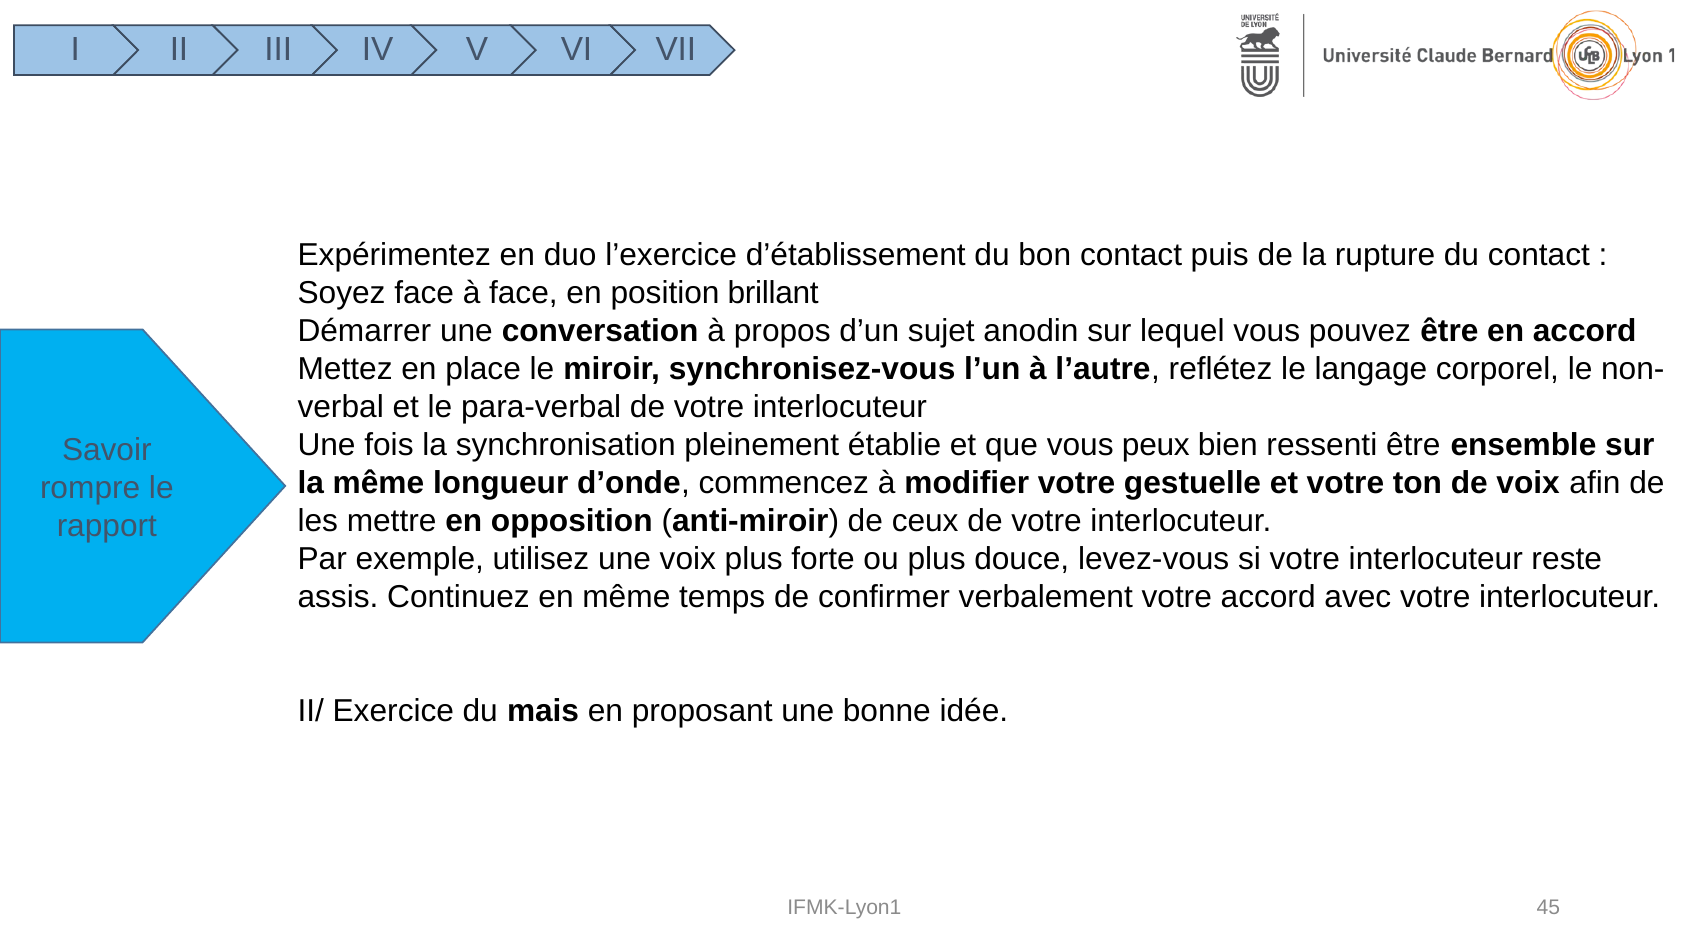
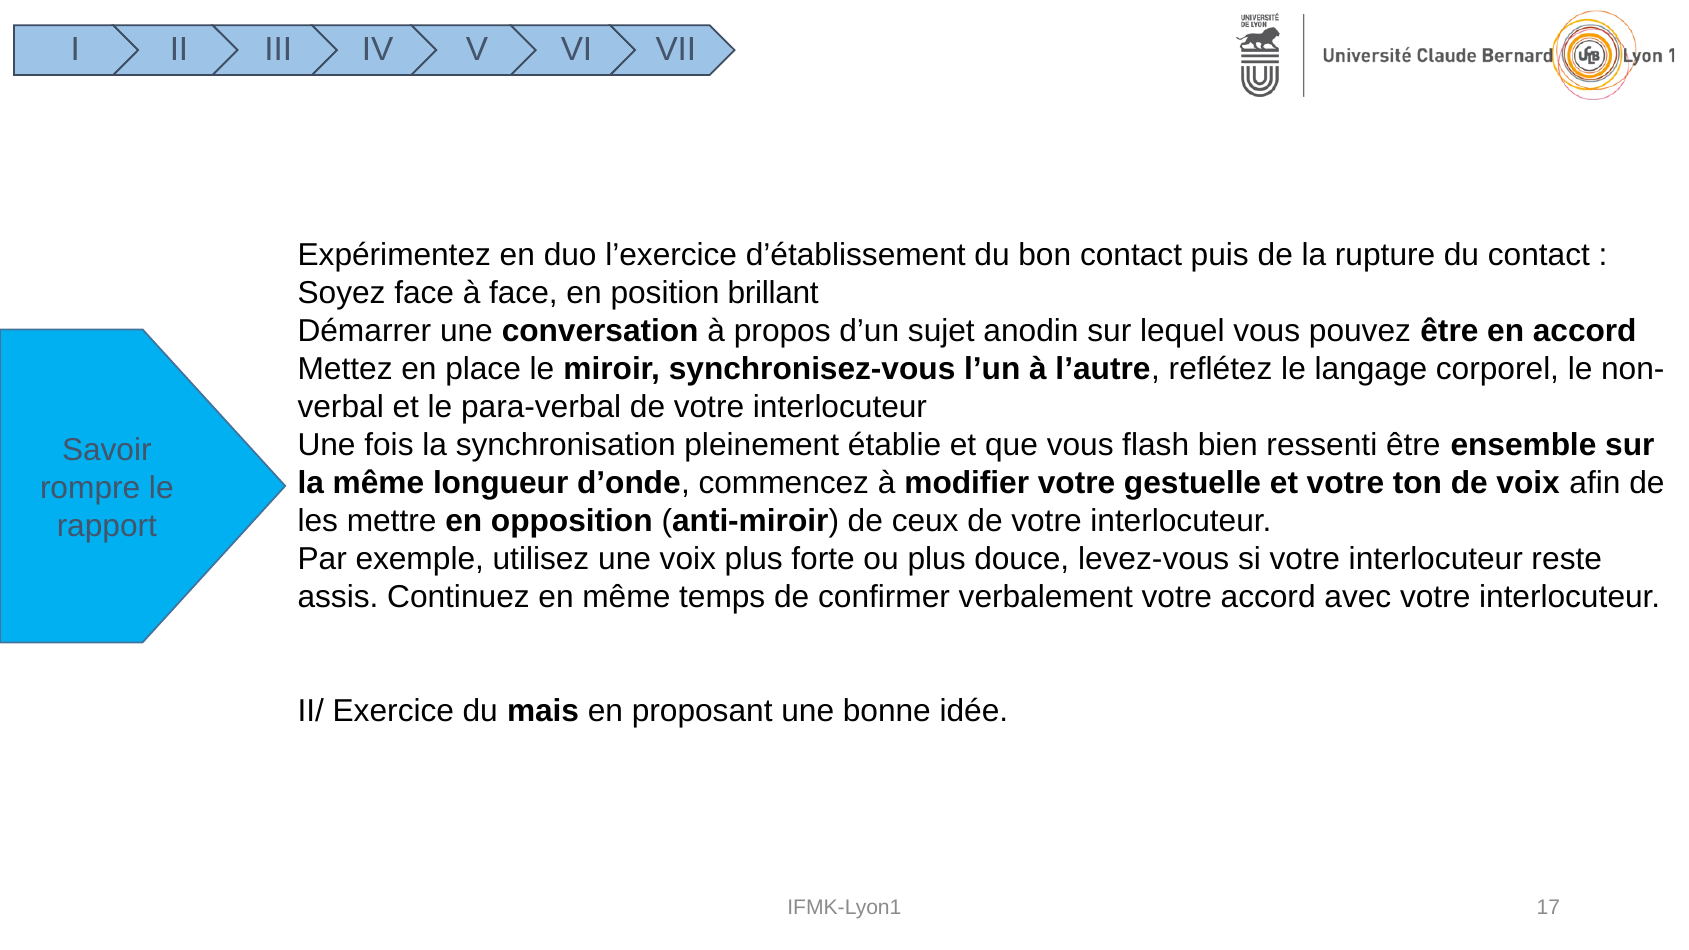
peux: peux -> flash (1156, 445)
45: 45 -> 17 (1548, 907)
